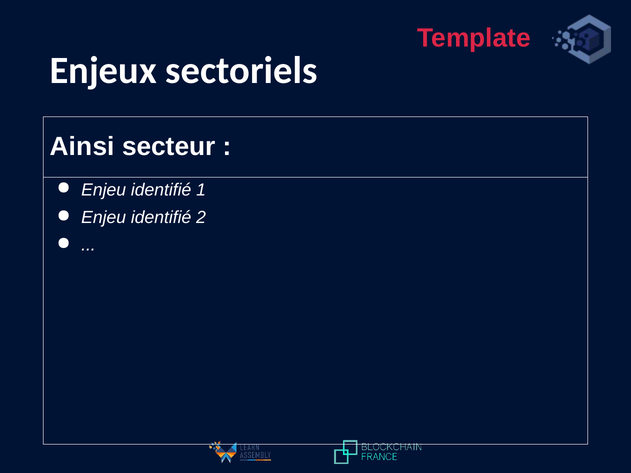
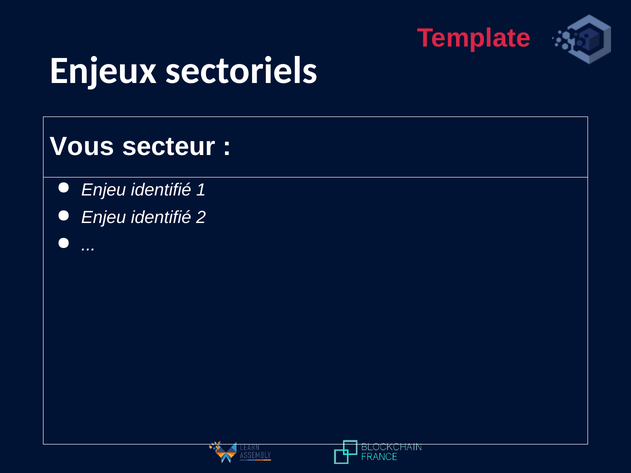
Ainsi: Ainsi -> Vous (82, 147)
